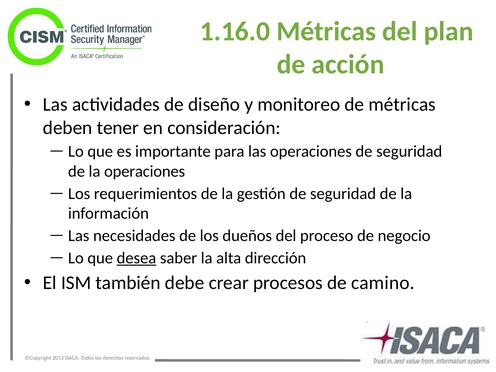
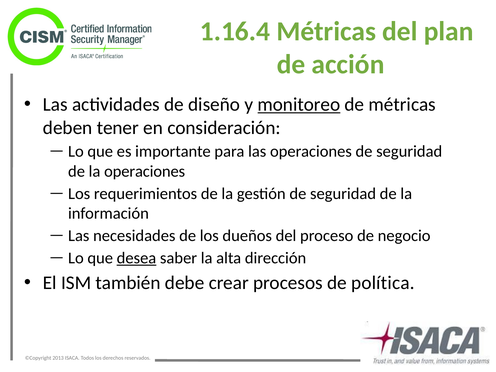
1.16.0: 1.16.0 -> 1.16.4 (235, 31)
monitoreo underline: none -> present (299, 105)
camino: camino -> política (383, 283)
